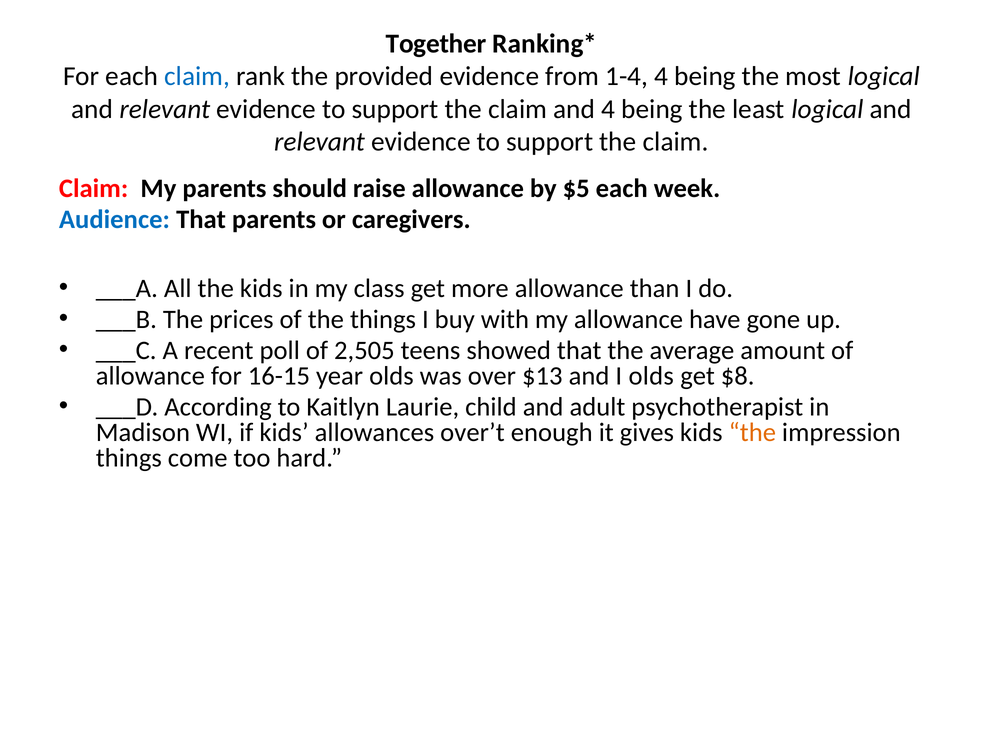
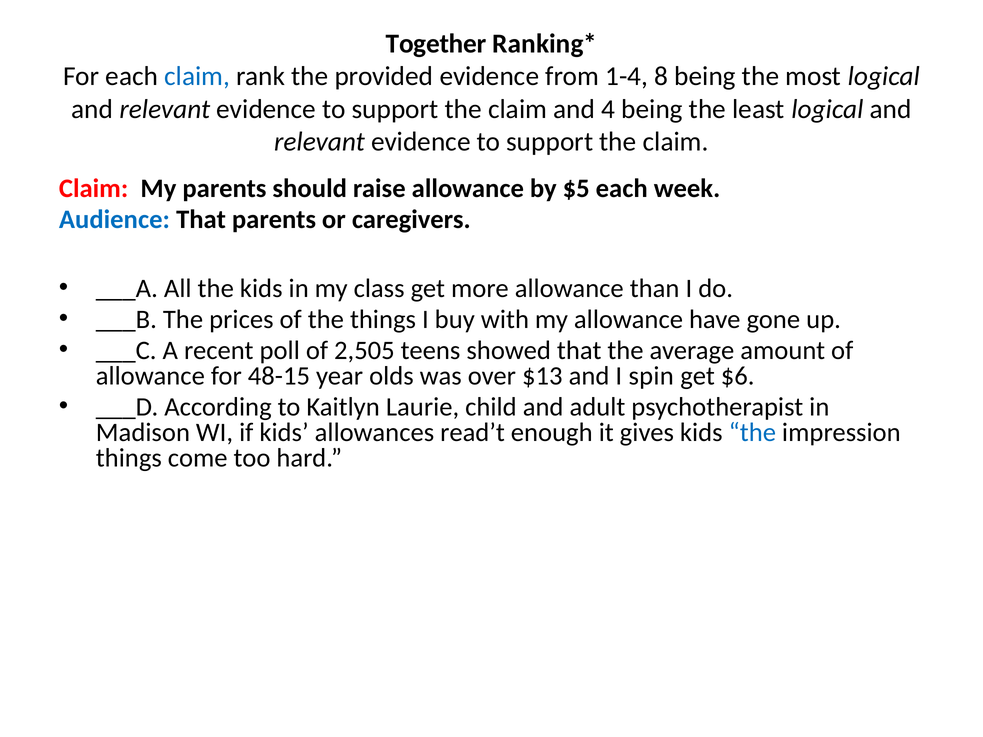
1-4 4: 4 -> 8 (661, 76)
16-15: 16-15 -> 48-15 (279, 376)
I olds: olds -> spin (651, 376)
$8: $8 -> $6 (738, 376)
over’t: over’t -> read’t (473, 432)
the colour: orange -> blue (752, 432)
